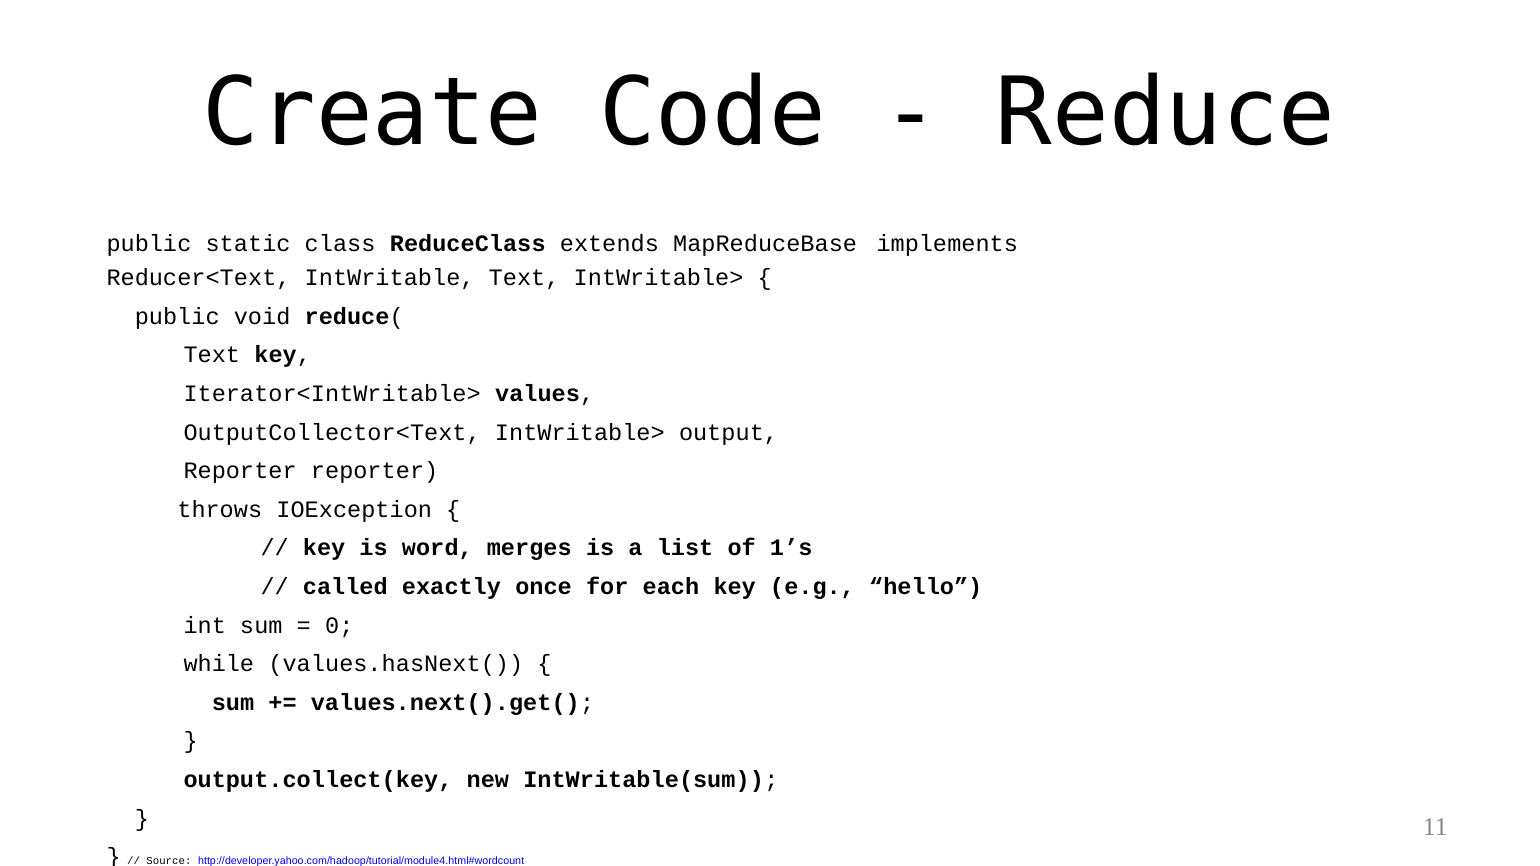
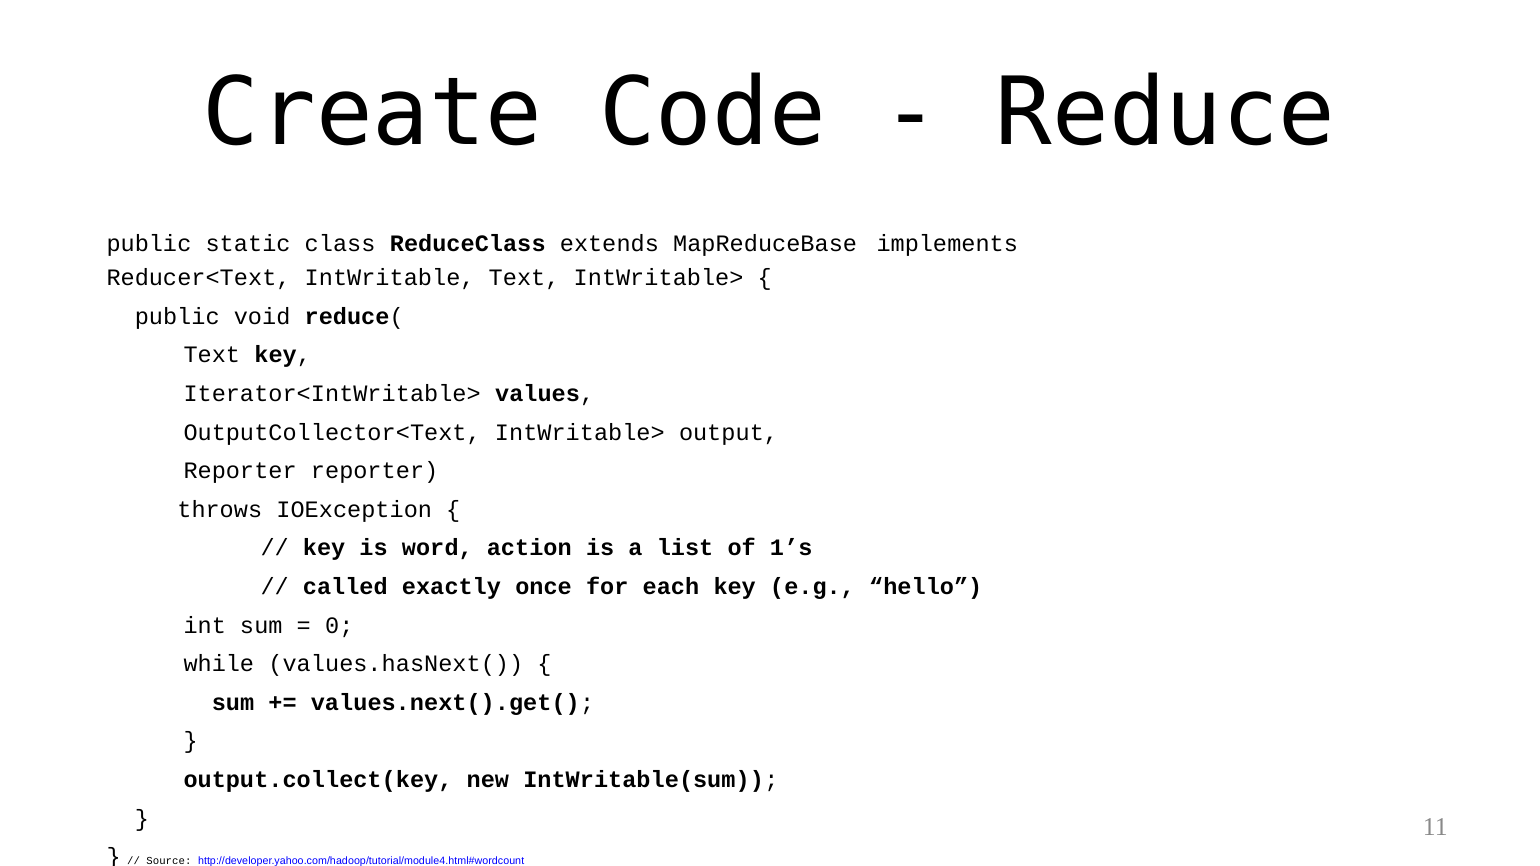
merges: merges -> action (529, 548)
